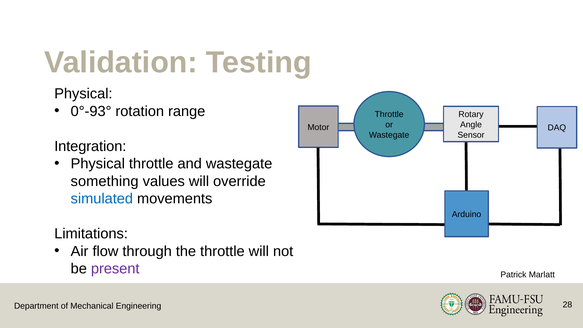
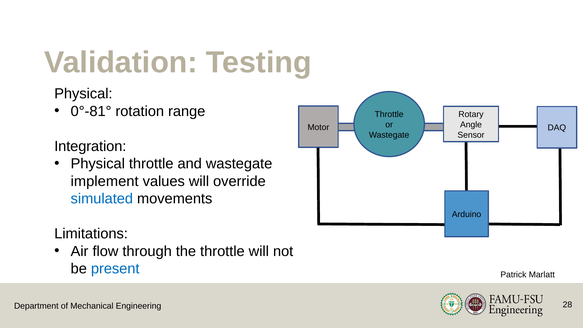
0°-93°: 0°-93° -> 0°-81° (91, 111)
something: something -> implement (105, 181)
present colour: purple -> blue (115, 269)
